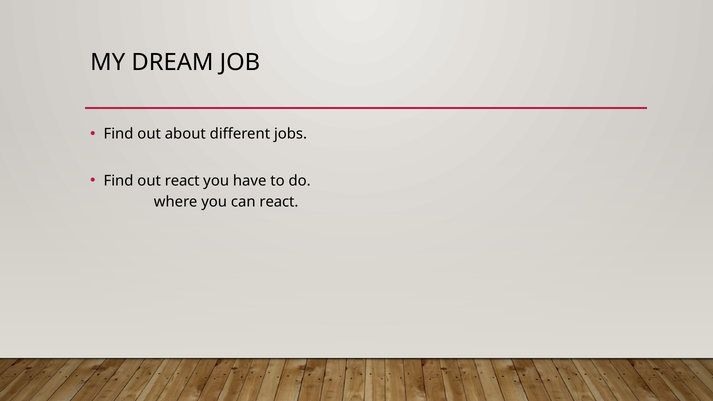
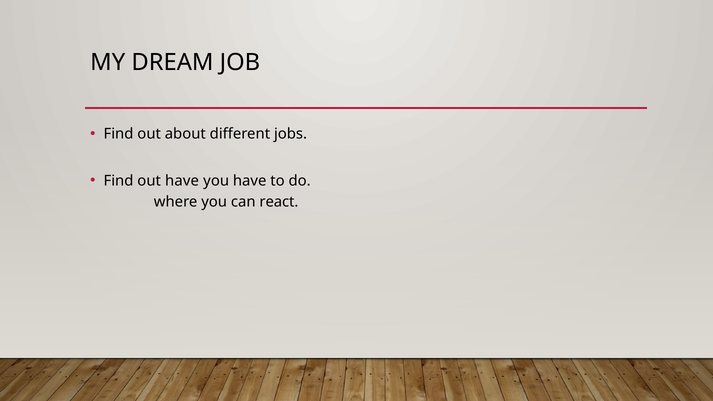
out react: react -> have (182, 181)
